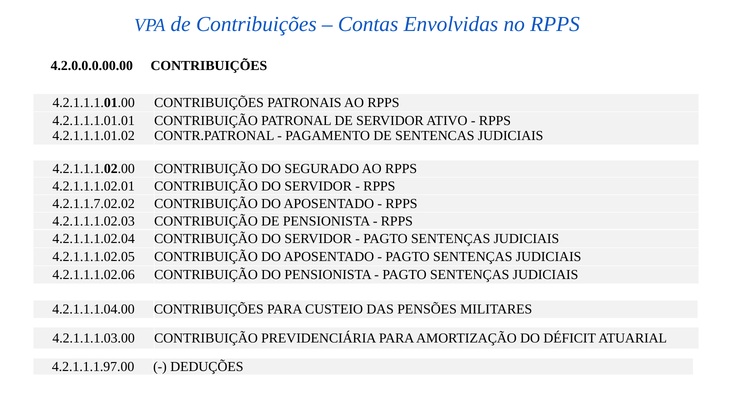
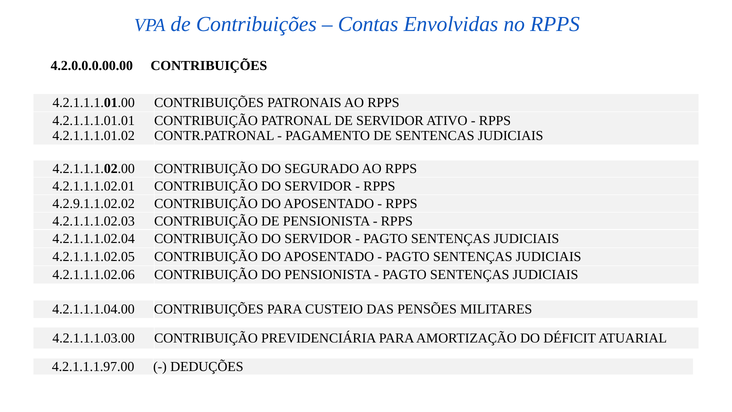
4.2.1.1.7.02.02: 4.2.1.1.7.02.02 -> 4.2.9.1.1.02.02 (94, 203)
